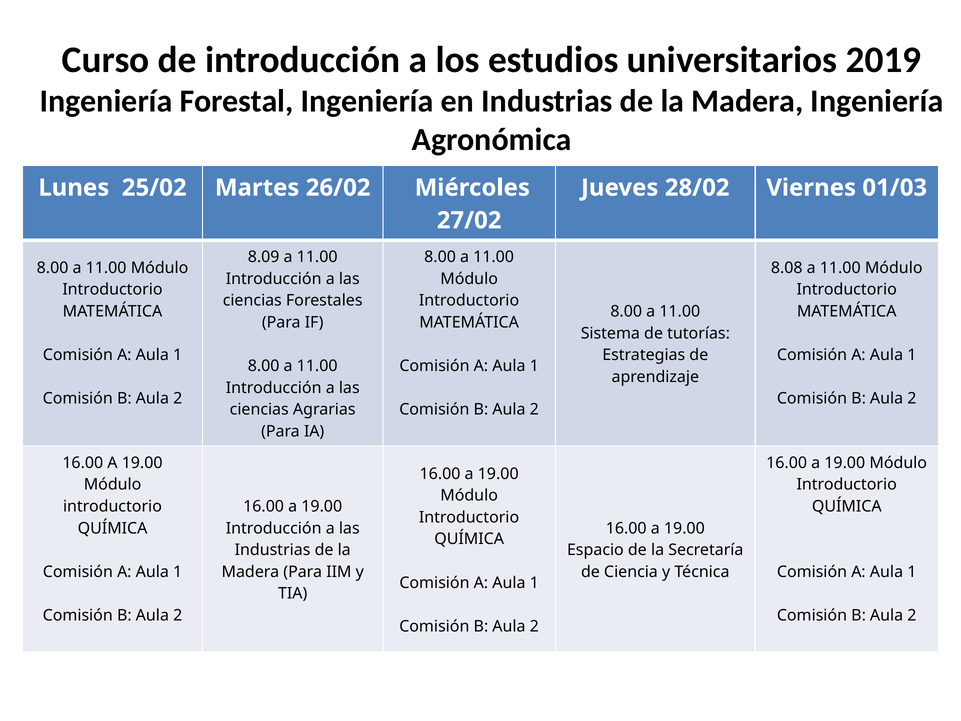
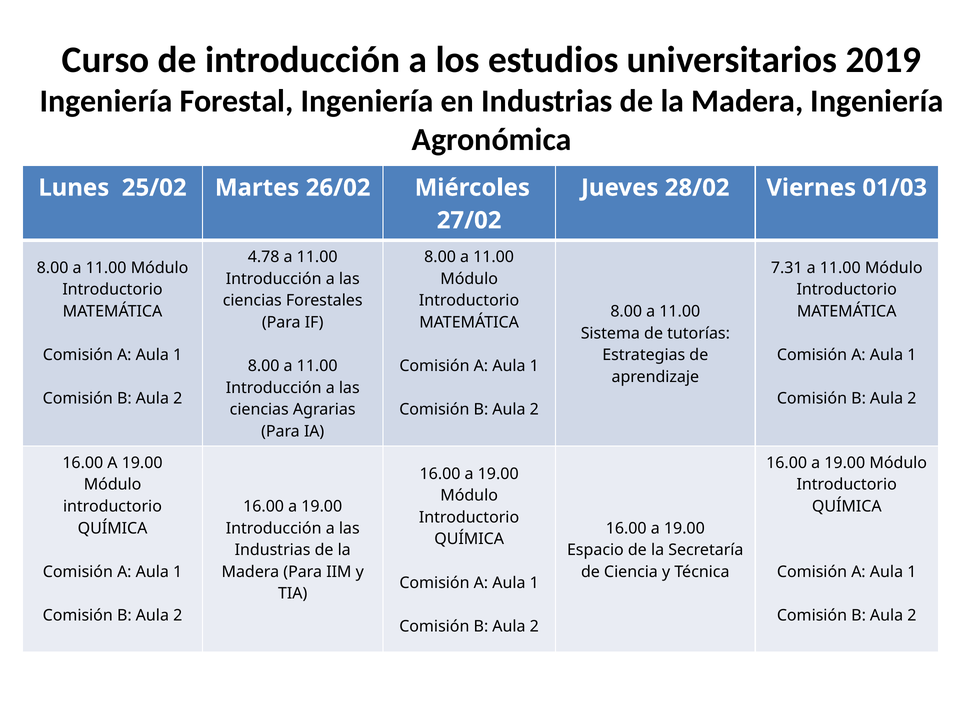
8.09: 8.09 -> 4.78 (264, 257)
8.08: 8.08 -> 7.31 (787, 268)
